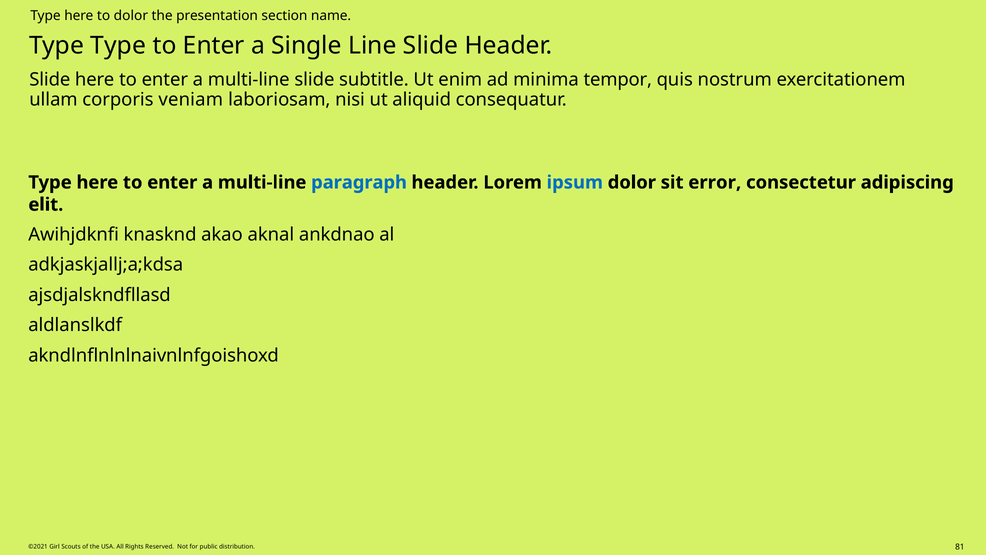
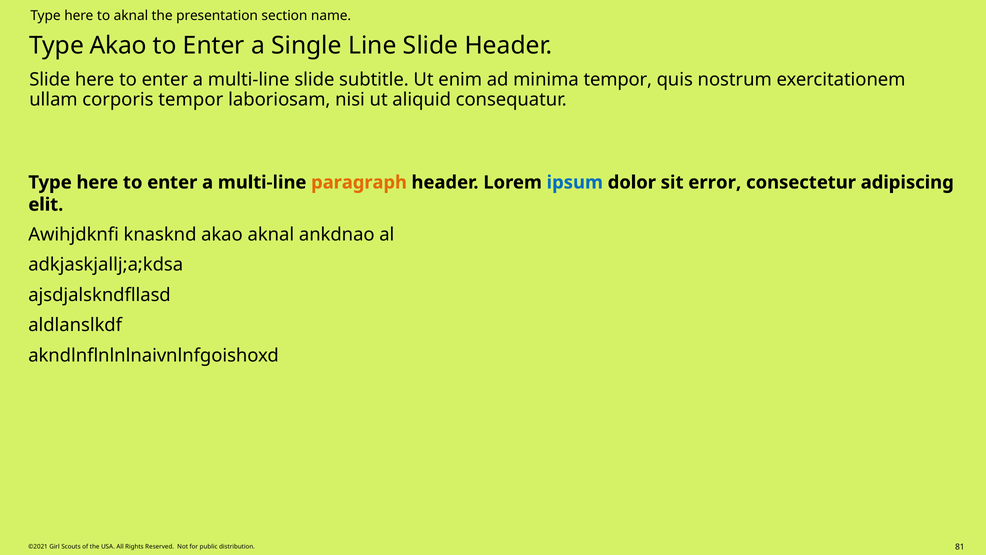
to dolor: dolor -> aknal (131, 15)
Type Type: Type -> Akao (118, 46)
corporis veniam: veniam -> tempor (191, 100)
paragraph colour: blue -> orange (359, 182)
